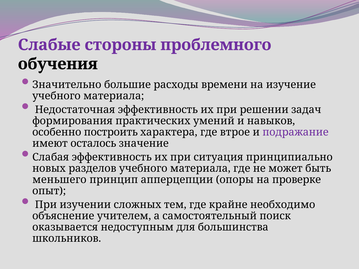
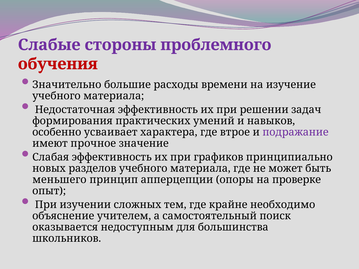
обучения colour: black -> red (58, 64)
построить: построить -> усваивает (111, 132)
осталось: осталось -> прочное (93, 144)
ситуация: ситуация -> графиков (218, 157)
